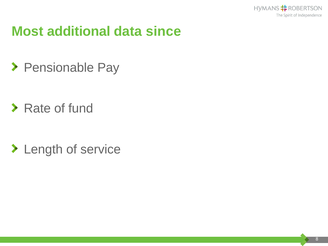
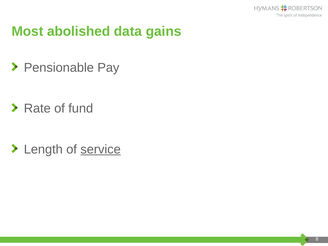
additional: additional -> abolished (79, 31)
since: since -> gains (164, 31)
service underline: none -> present (101, 149)
